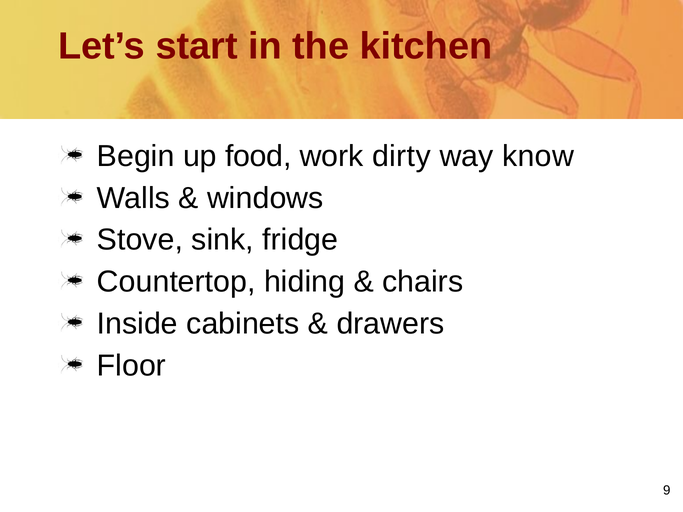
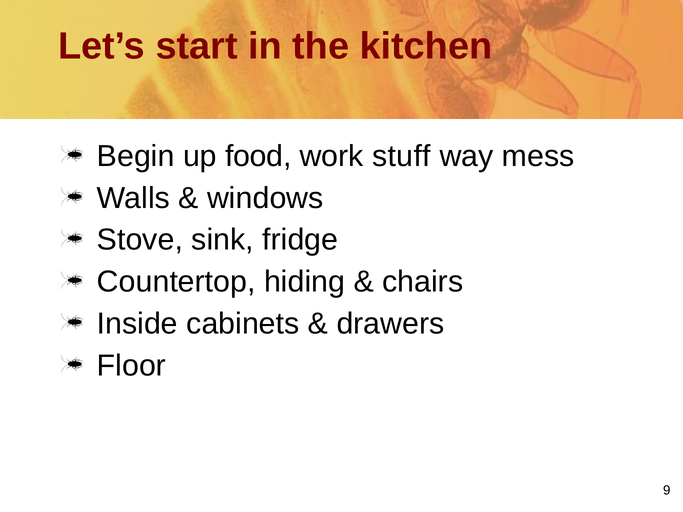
dirty: dirty -> stuff (401, 156)
know: know -> mess (538, 156)
